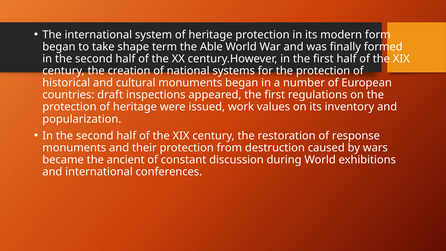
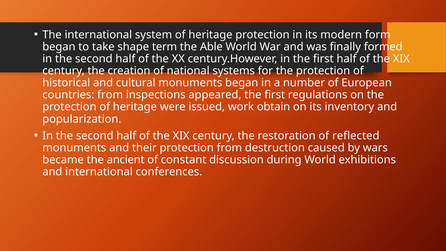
countries draft: draft -> from (110, 95)
values: values -> obtain (273, 107)
response: response -> reflected (356, 136)
